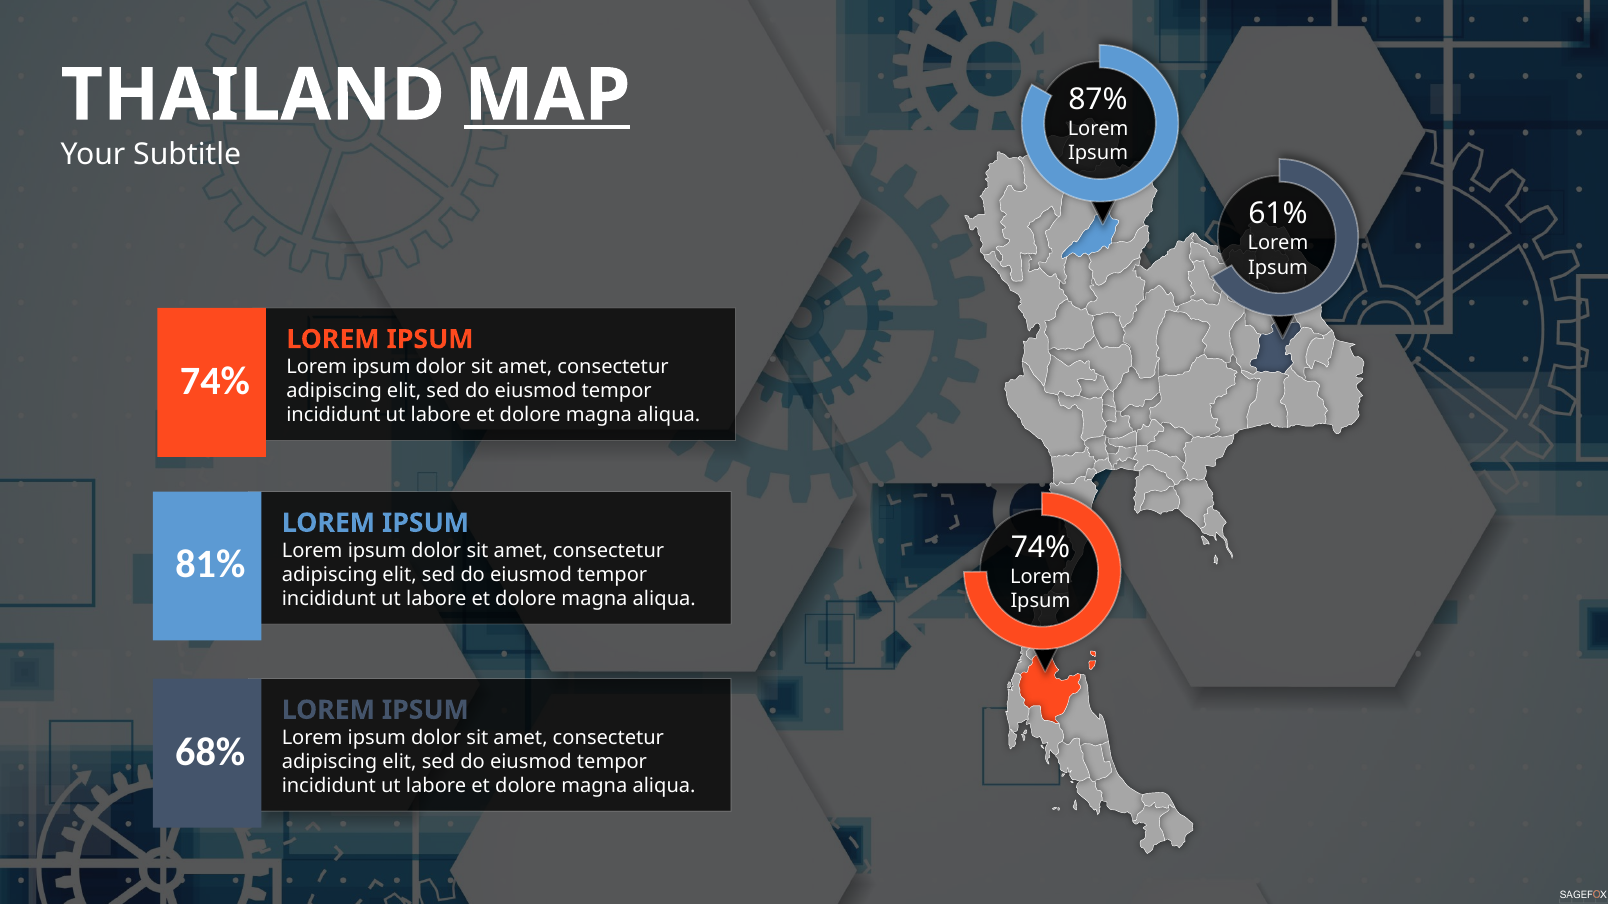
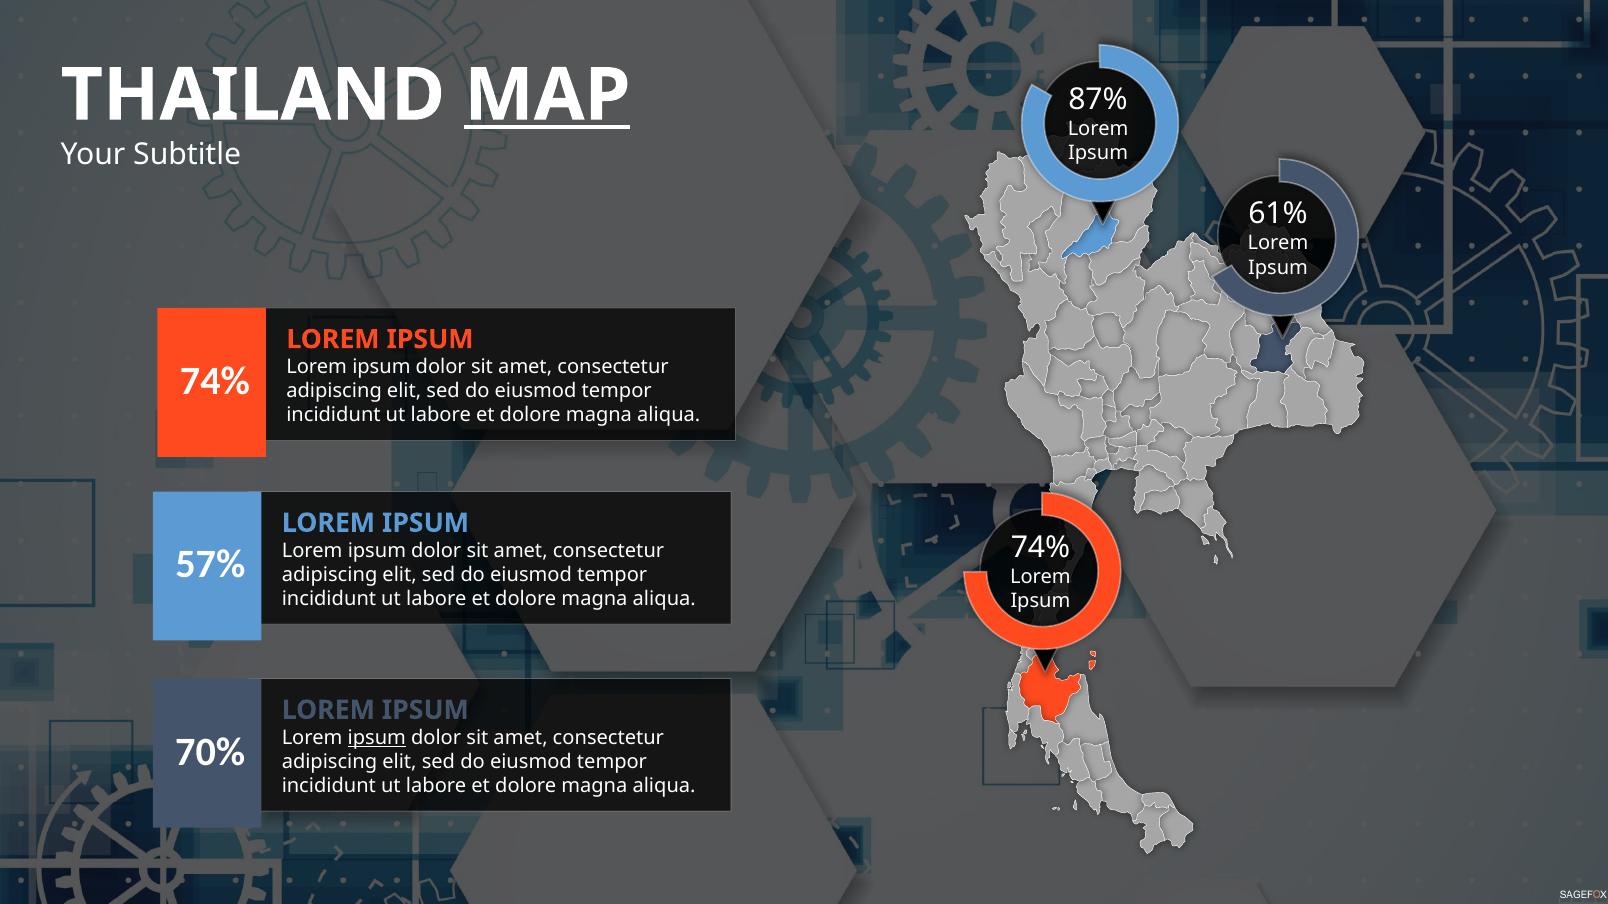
81%: 81% -> 57% (210, 565)
ipsum underline: none -> present (377, 738)
68%: 68% -> 70% (210, 752)
